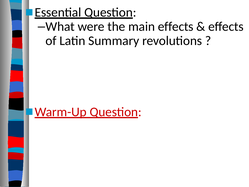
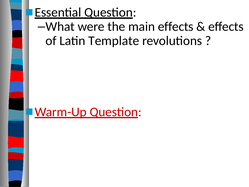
Summary: Summary -> Template (114, 41)
